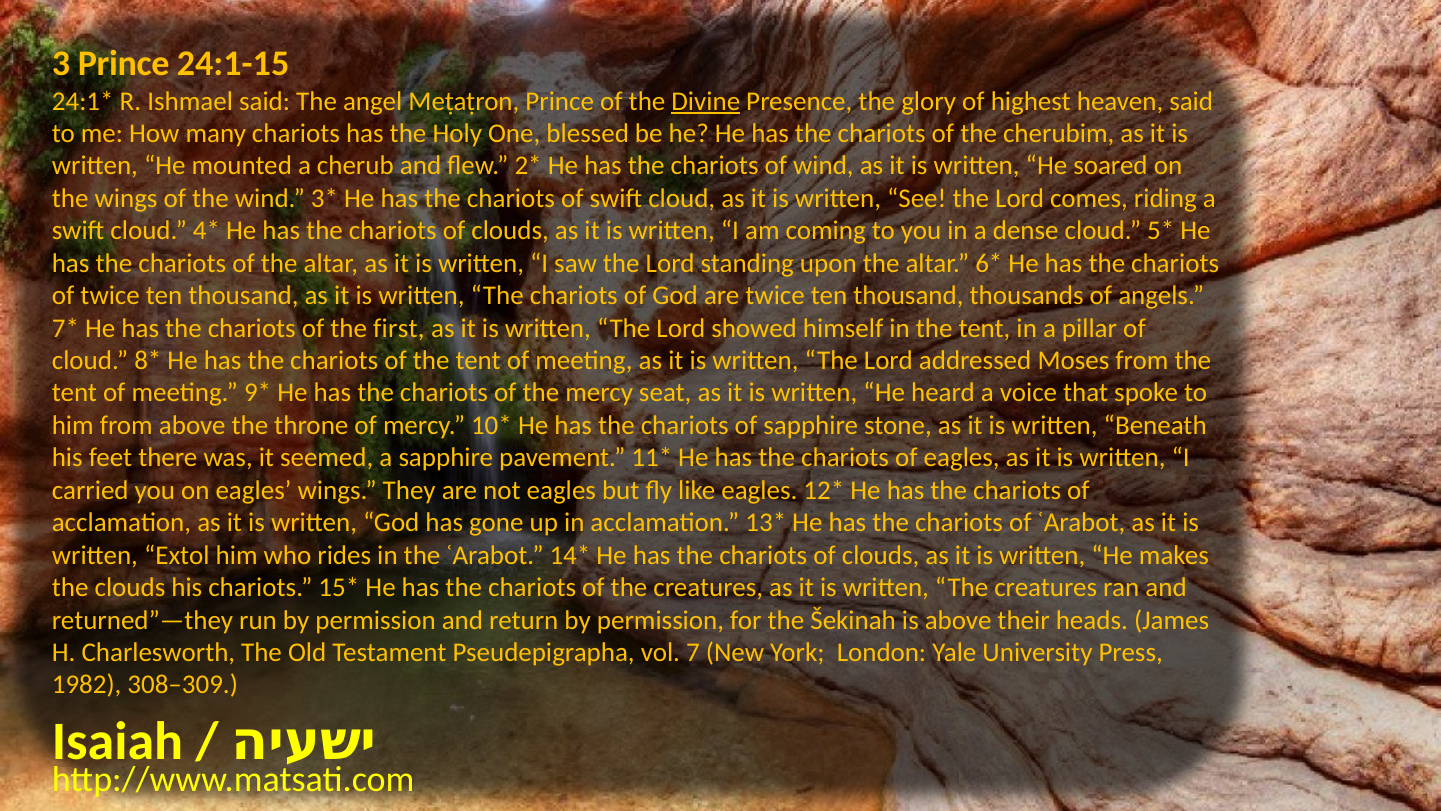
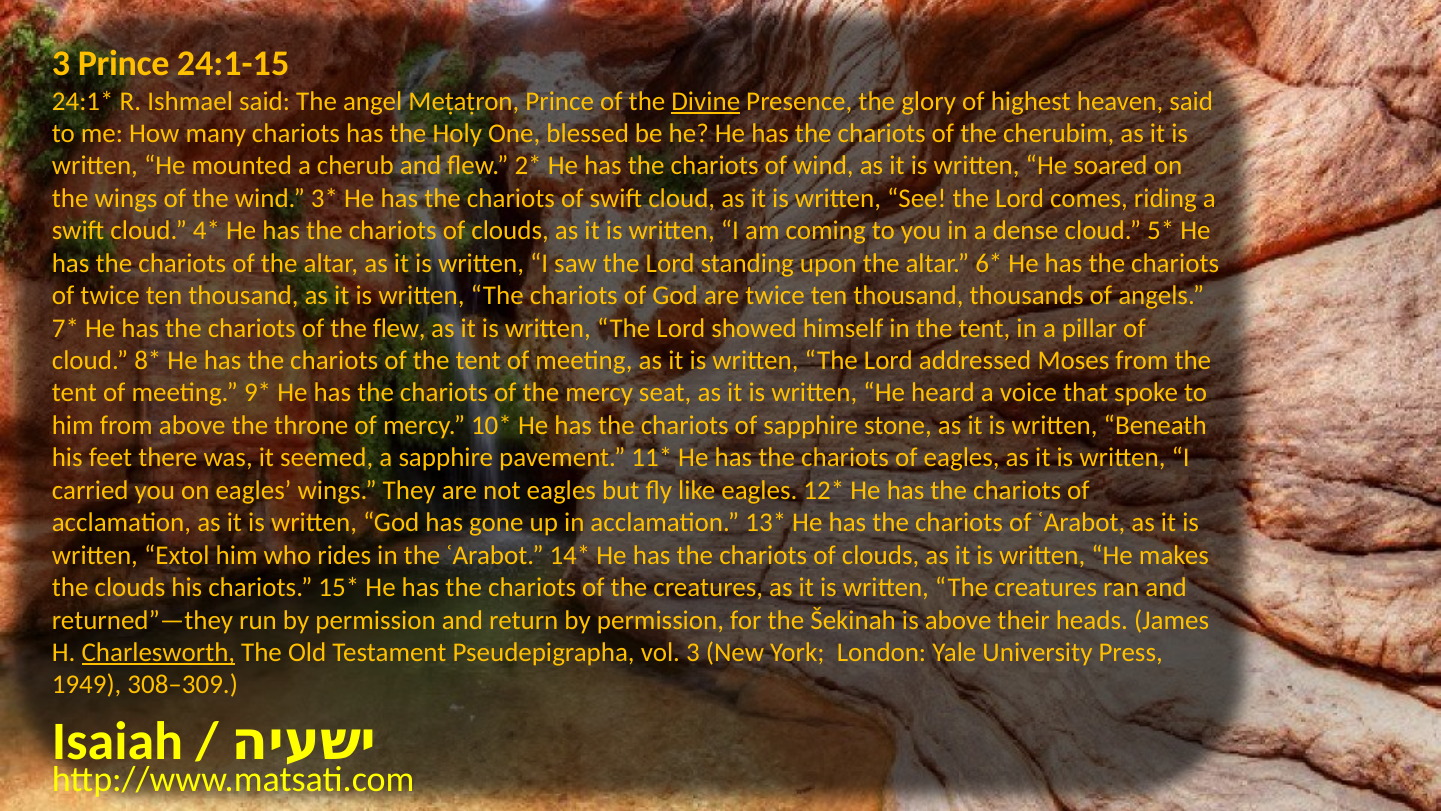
the first: first -> flew (399, 328)
Charlesworth underline: none -> present (158, 652)
vol 7: 7 -> 3 (693, 652)
1982: 1982 -> 1949 (87, 685)
